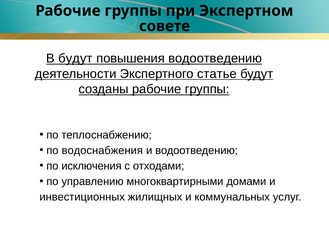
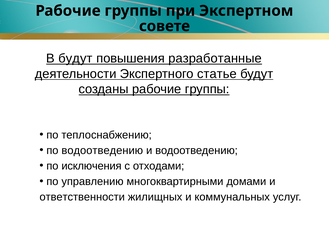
повышения водоотведению: водоотведению -> разработанные (215, 58)
по водоснабжения: водоснабжения -> водоотведению (102, 150)
инвестиционных: инвестиционных -> ответственности (82, 197)
